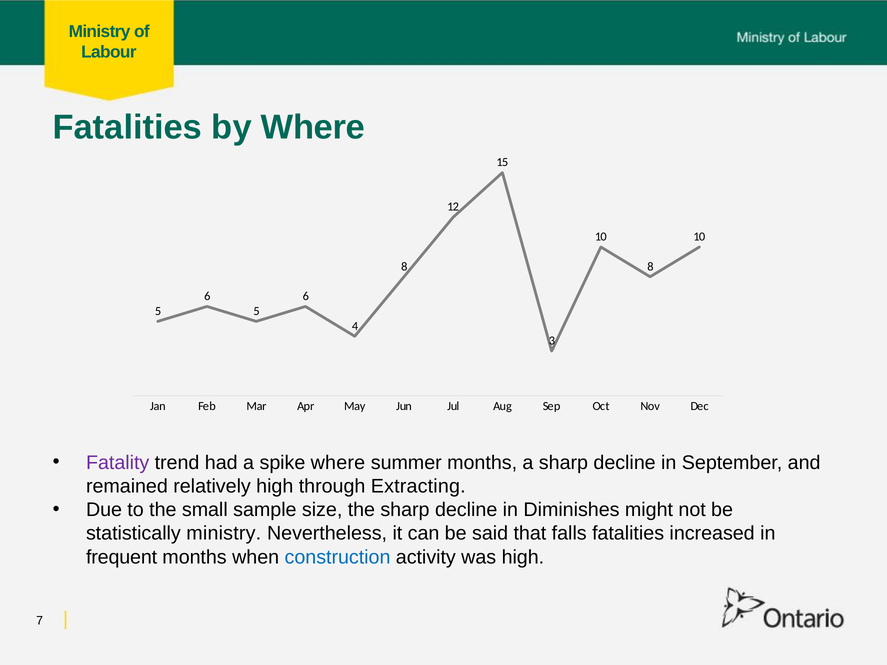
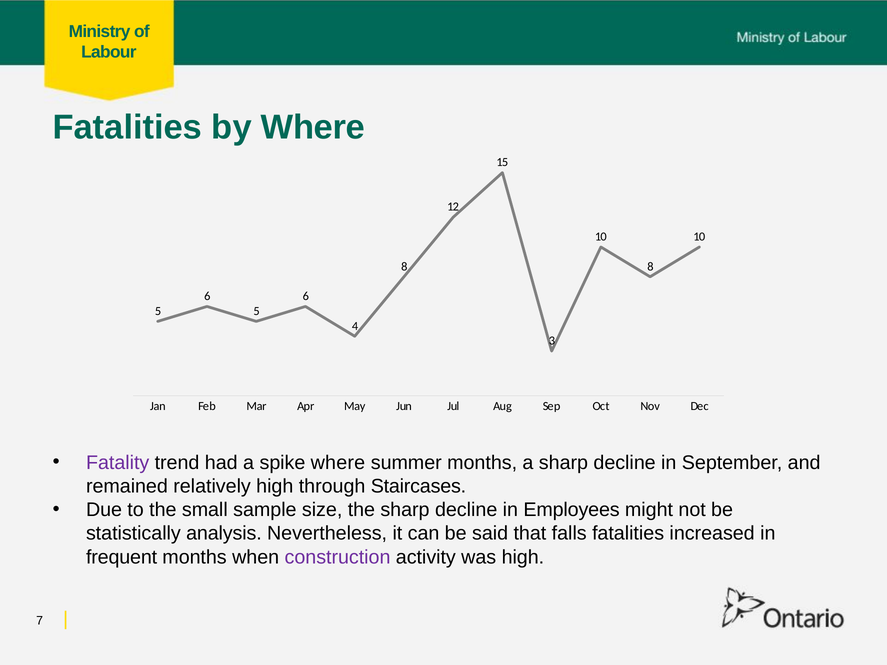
Extracting: Extracting -> Staircases (418, 486)
Diminishes: Diminishes -> Employees (572, 510)
statistically ministry: ministry -> analysis (224, 534)
construction colour: blue -> purple (338, 557)
